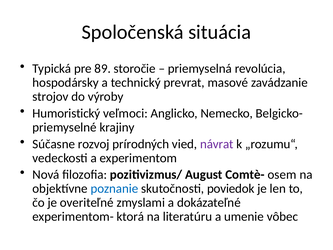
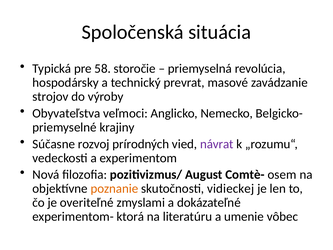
89: 89 -> 58 (103, 69)
Humoristický: Humoristický -> Obyvateľstva (66, 113)
poznanie colour: blue -> orange (114, 189)
poviedok: poviedok -> vidieckej (231, 189)
